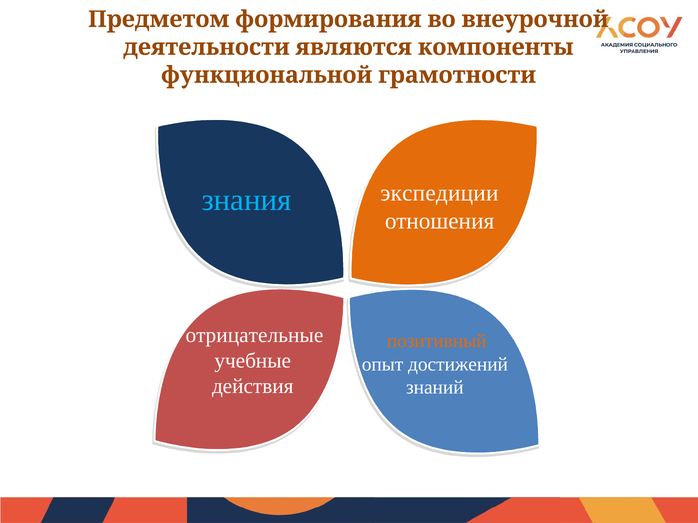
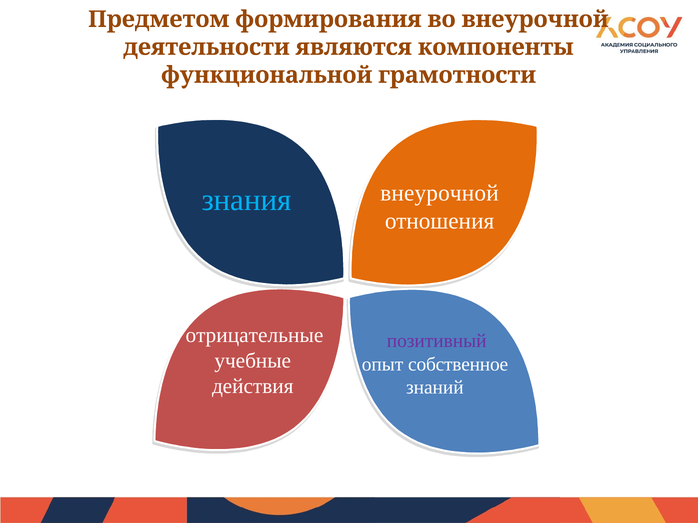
экспедиции: экспедиции -> внеурочной (440, 193)
позитивный colour: orange -> purple (437, 341)
достижений: достижений -> собственное (458, 364)
